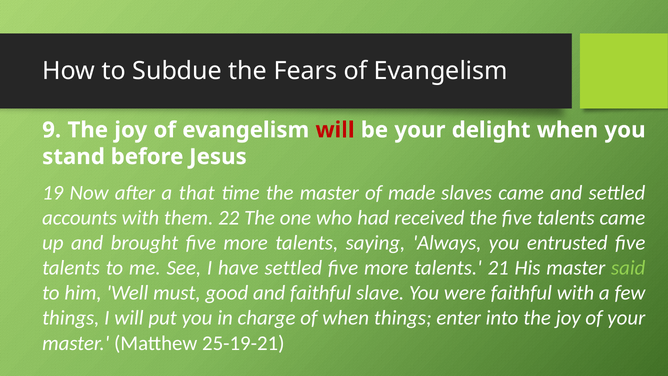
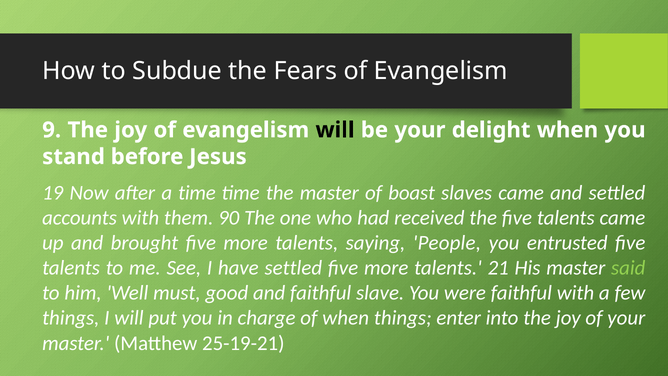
will colour: red -> black (335, 130)
a that: that -> time (197, 193)
made: made -> boast (412, 193)
22: 22 -> 90 (229, 218)
Always: Always -> People (447, 243)
